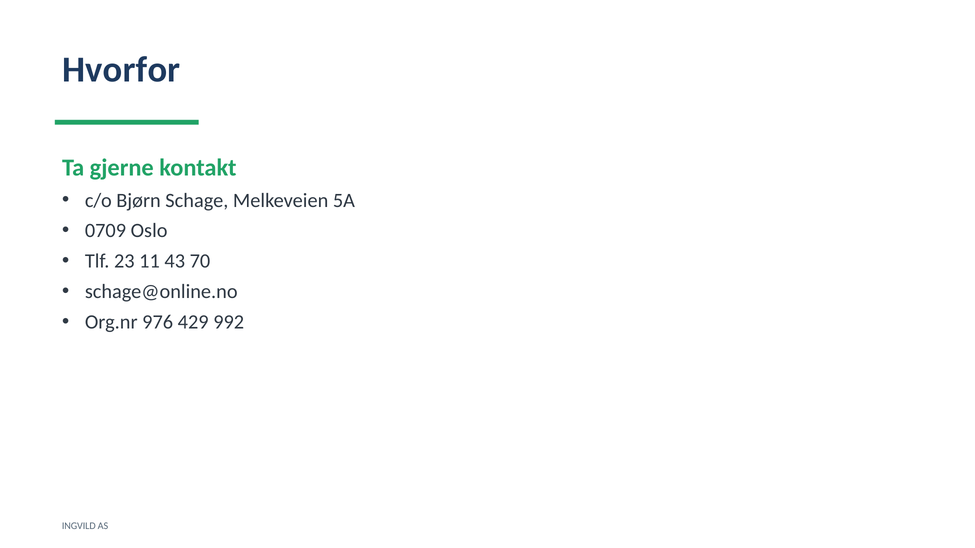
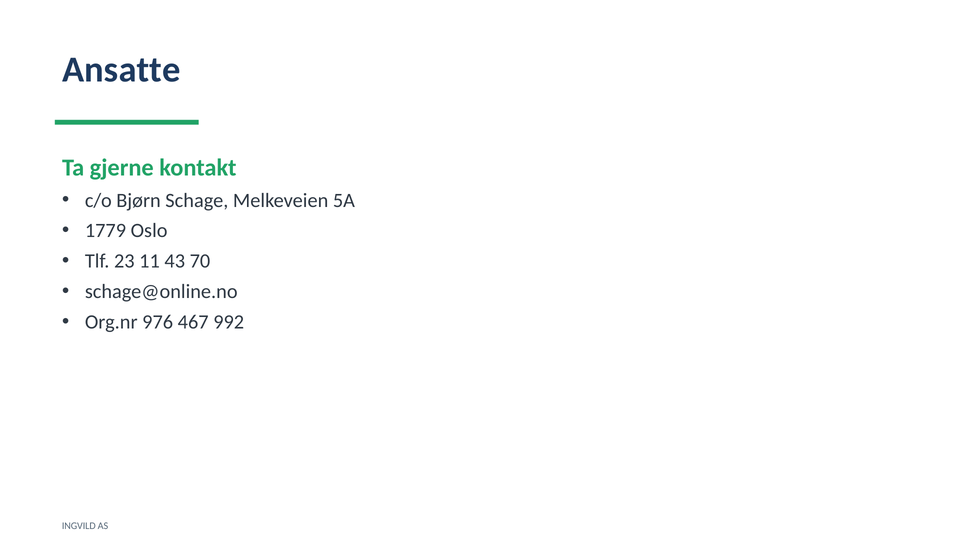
Hvorfor: Hvorfor -> Ansatte (121, 70)
0709: 0709 -> 1779 (105, 231)
429: 429 -> 467 (193, 322)
